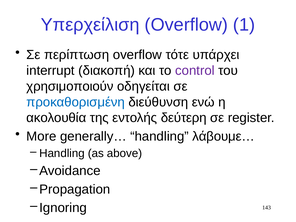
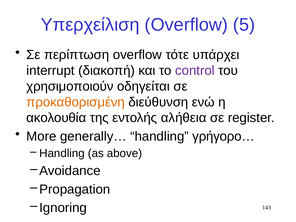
1: 1 -> 5 (244, 25)
προκαθορισμένη colour: blue -> orange (76, 102)
δεύτερη: δεύτερη -> αλήθεια (184, 118)
λάβουμε…: λάβουμε… -> γρήγορο… (224, 136)
